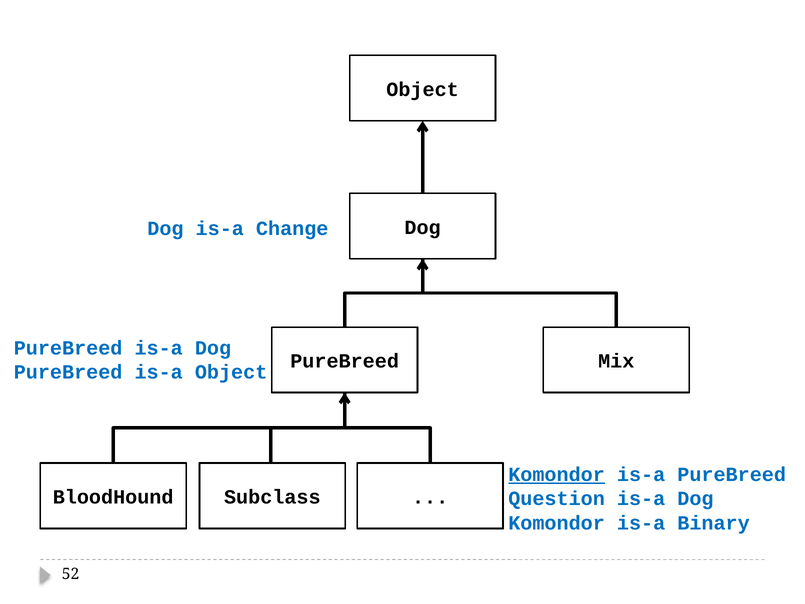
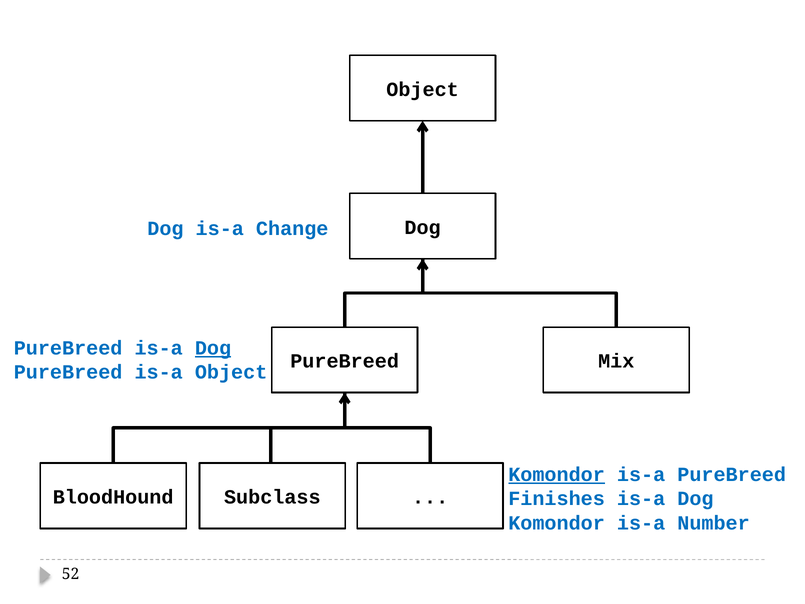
Dog underline: none -> present (213, 348)
Question: Question -> Finishes (557, 499)
Binary: Binary -> Number (714, 523)
